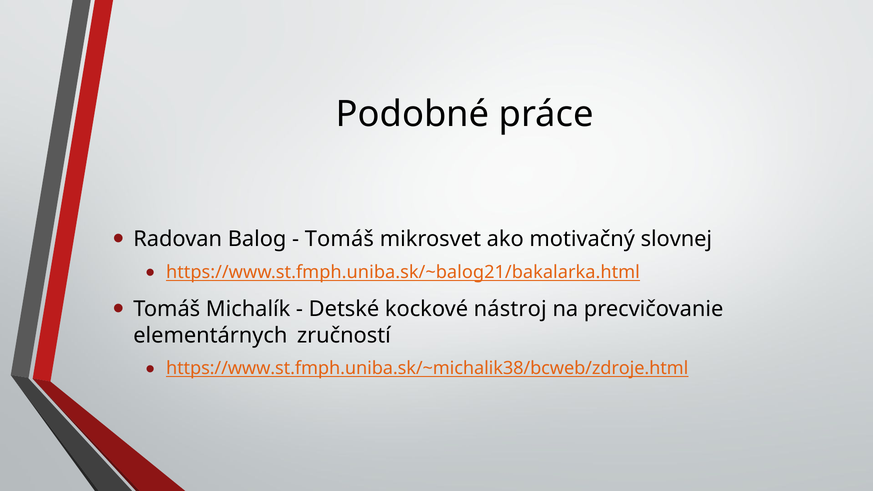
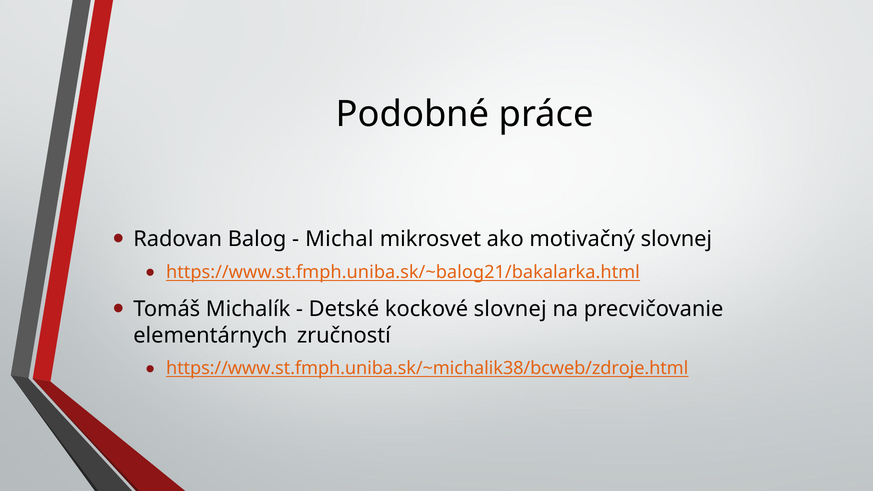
Tomáš: Tomáš -> Michal (339, 239)
kockové nástroj: nástroj -> slovnej (510, 309)
